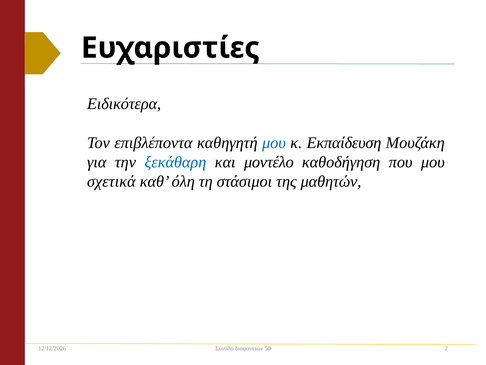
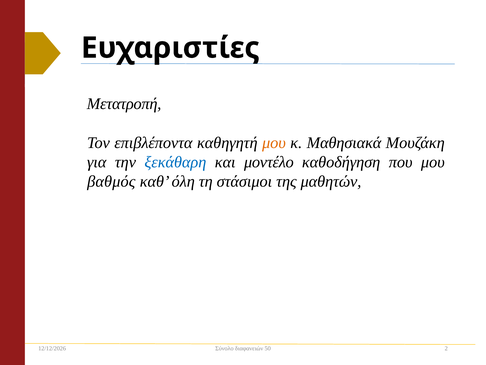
Ειδικότερα: Ειδικότερα -> Μετατροπή (124, 104)
μου colour: blue -> orange (274, 142)
Εκπαίδευση: Εκπαίδευση -> Μαθησιακά (344, 142)
σχετικά: σχετικά -> βαθμός (111, 181)
